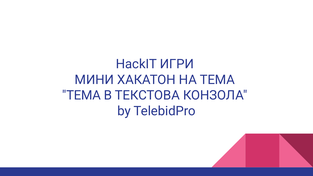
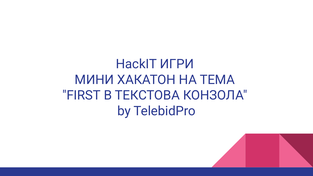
ТЕМА: ТЕМА -> FIRST (82, 95)
